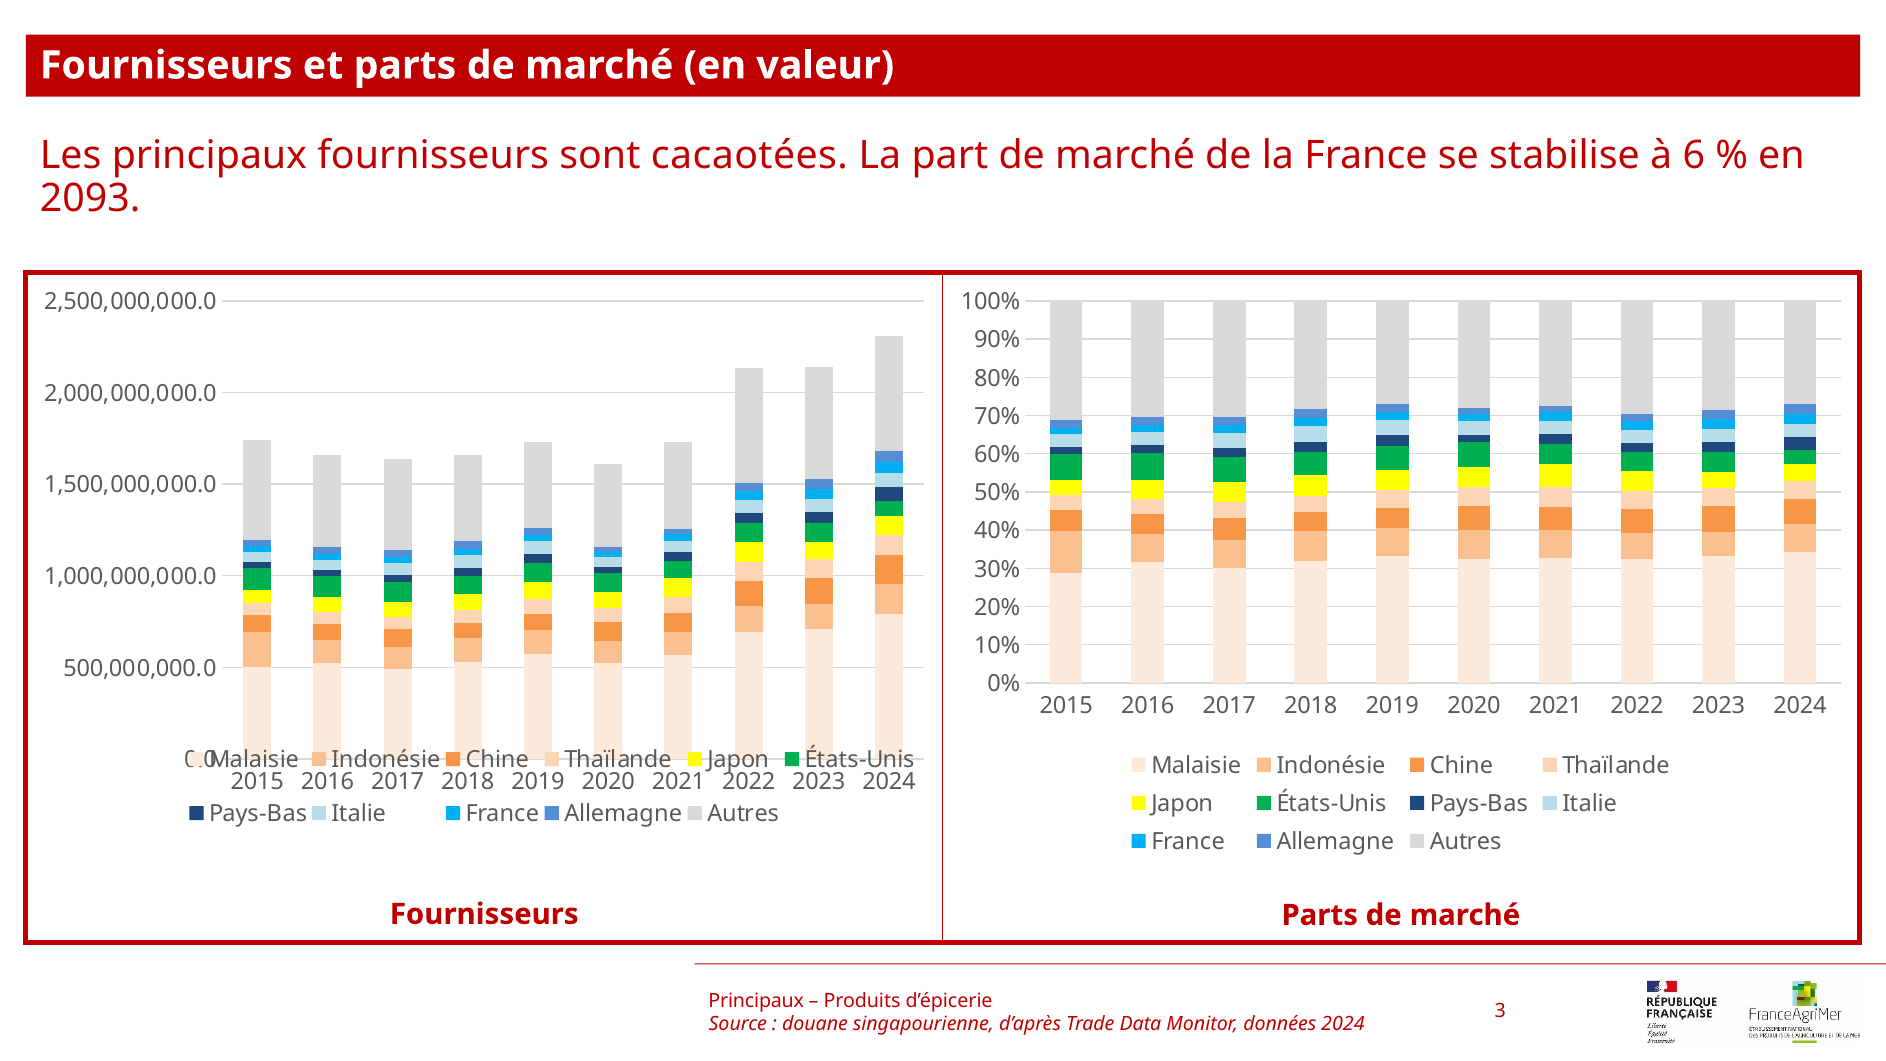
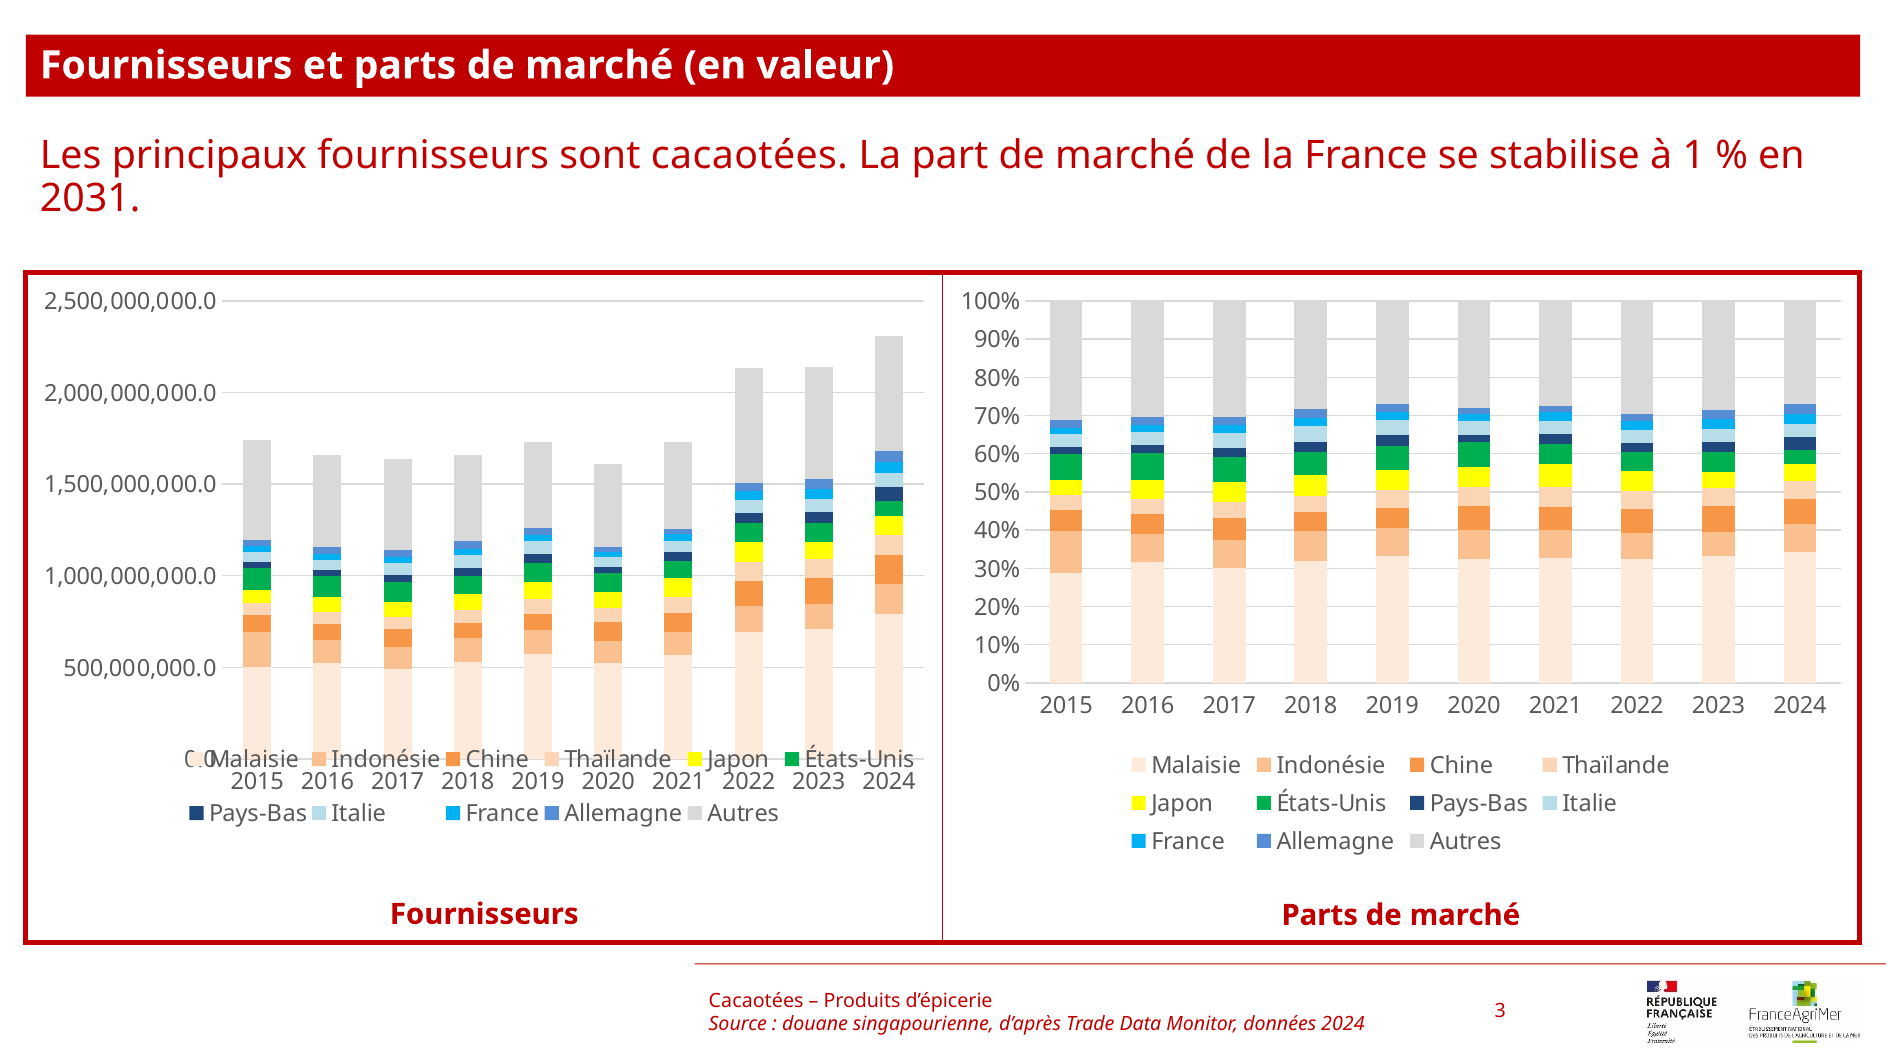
6: 6 -> 1 (1694, 156)
2093: 2093 -> 2031 (90, 198)
Principaux: Principaux -> Cacaotées (756, 1000)
